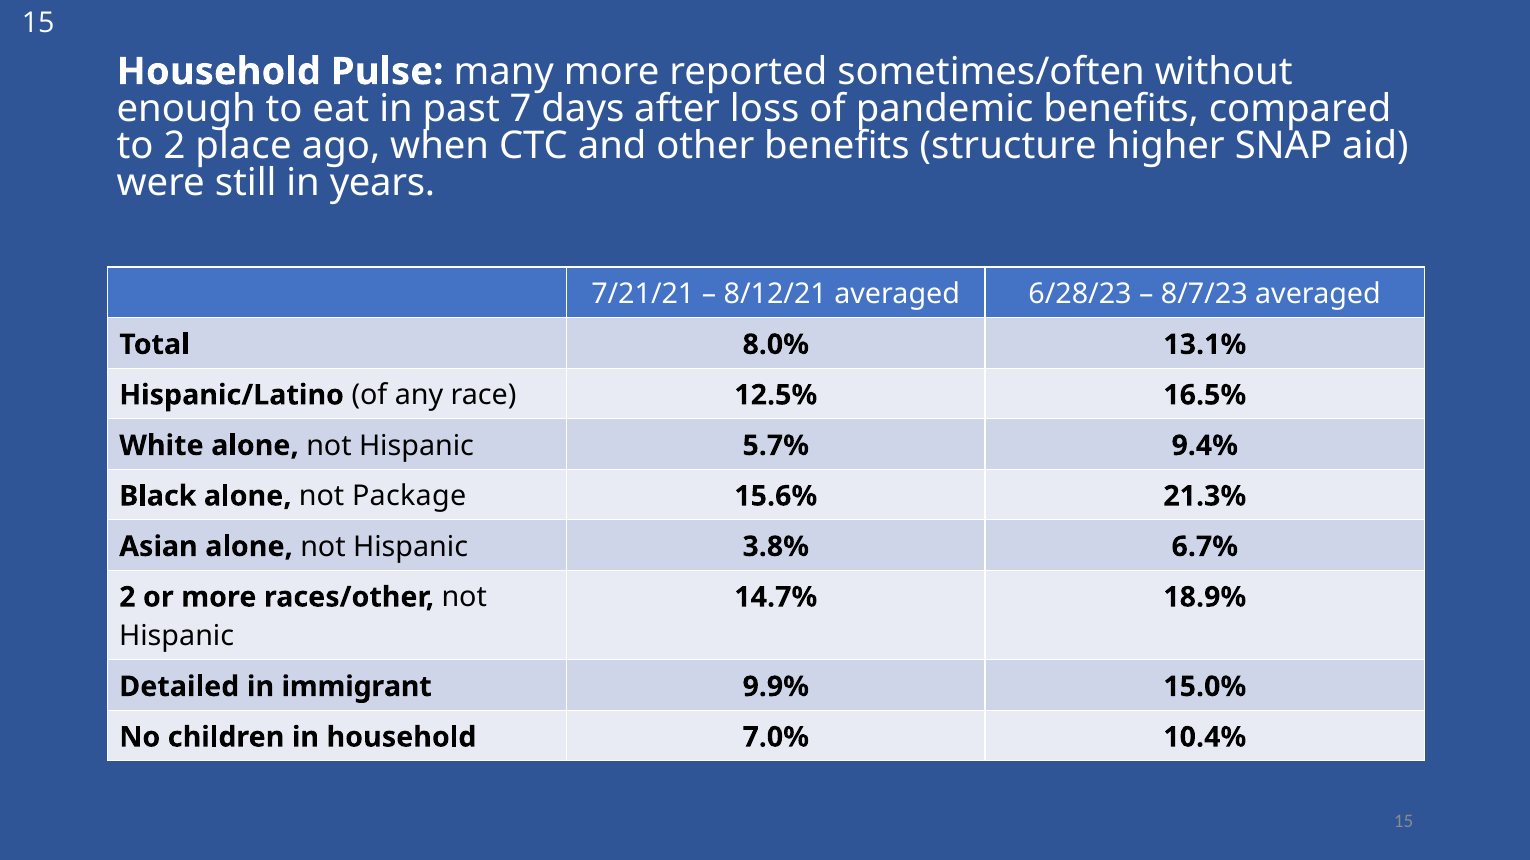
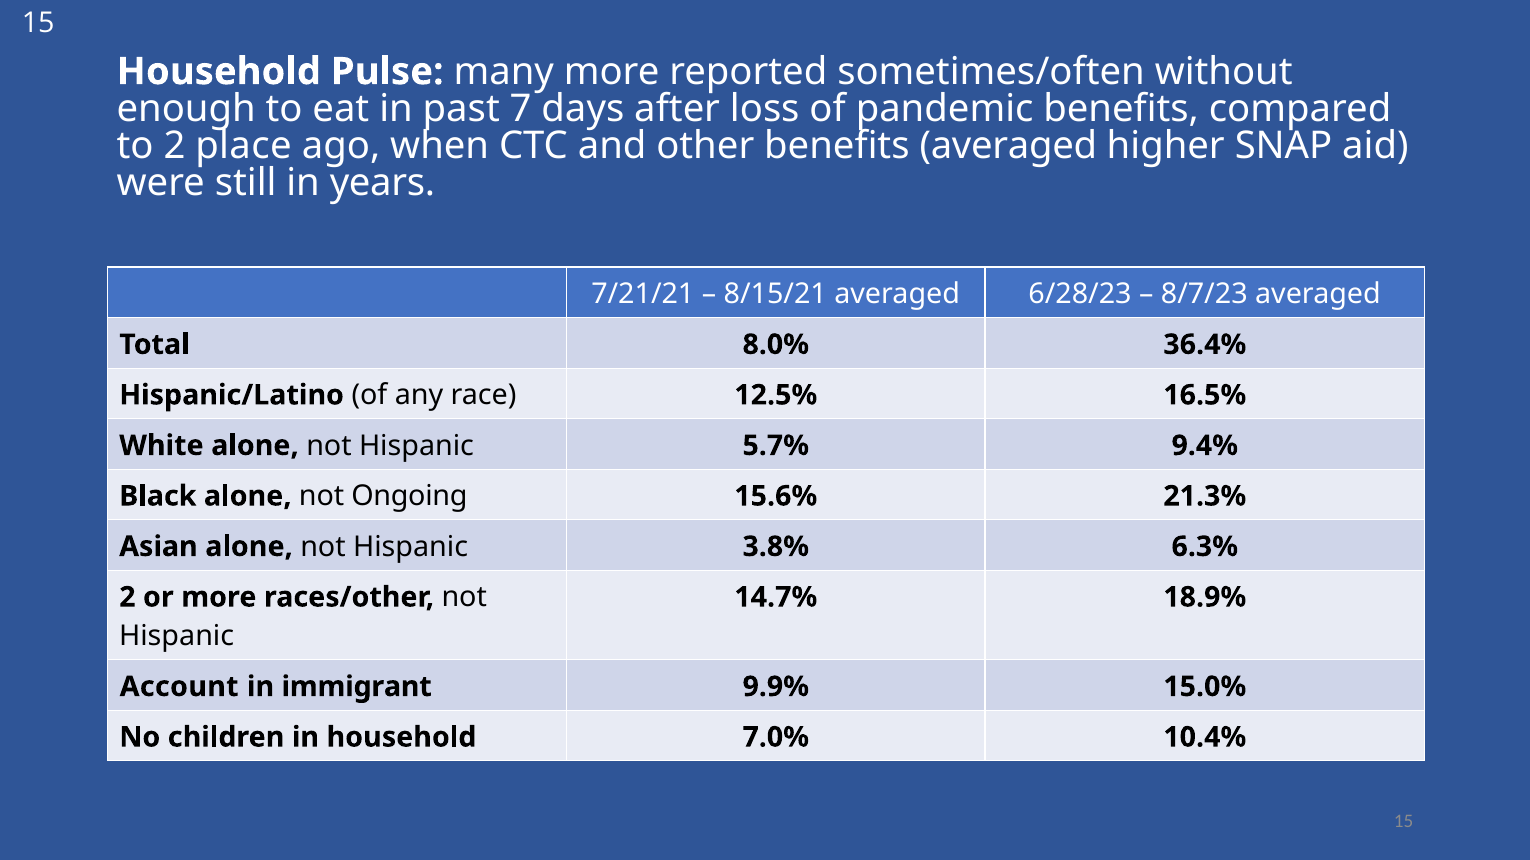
benefits structure: structure -> averaged (1008, 146)
8/12/21: 8/12/21 -> 8/15/21 (775, 294)
13.1%: 13.1% -> 36.4% (1205, 345)
Package: Package -> Ongoing (409, 496)
6.7%: 6.7% -> 6.3% (1205, 547)
Detailed: Detailed -> Account (179, 687)
